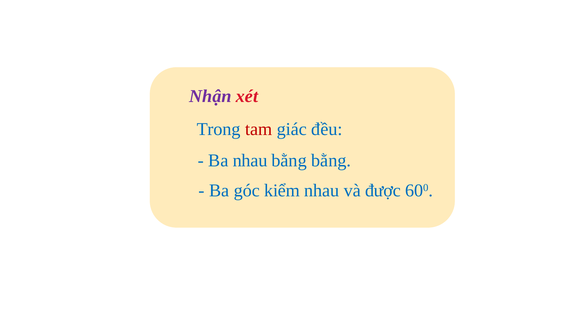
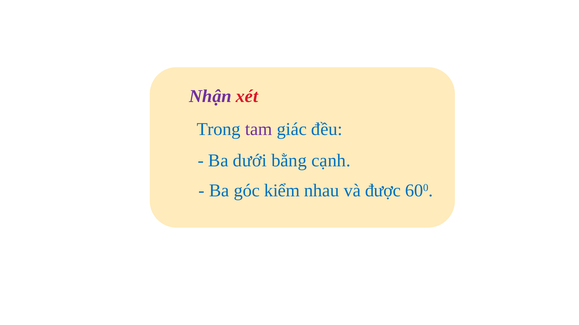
tam colour: red -> purple (259, 130)
Ba nhau: nhau -> dưới (250, 161)
bằng bằng: bằng -> cạnh (331, 161)
